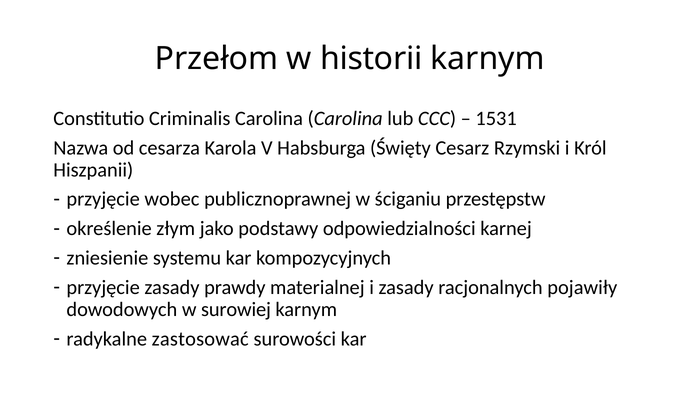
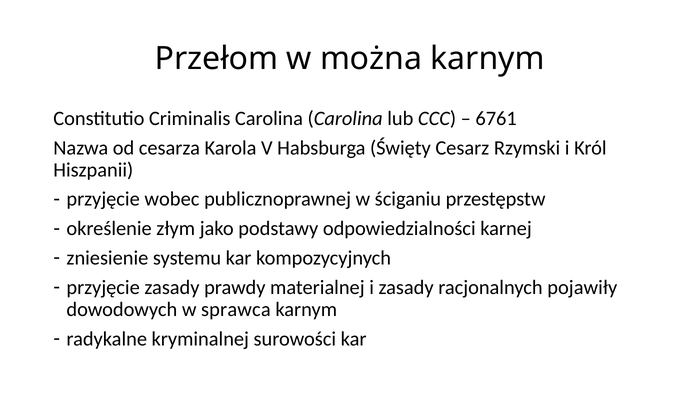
historii: historii -> można (371, 59)
1531: 1531 -> 6761 (496, 118)
surowiej: surowiej -> sprawca (236, 309)
zastosować: zastosować -> kryminalnej (200, 339)
